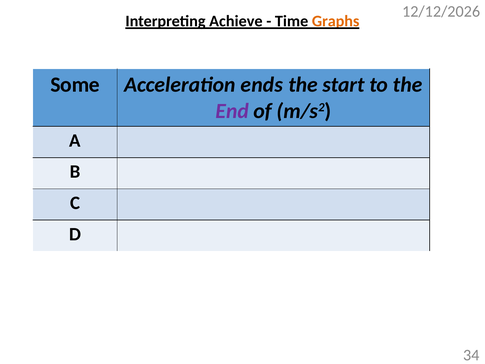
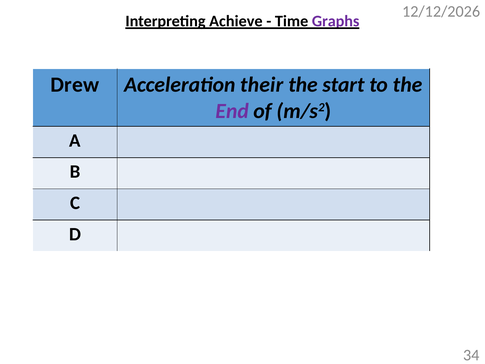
Graphs colour: orange -> purple (336, 21)
Some: Some -> Drew (75, 85)
ends: ends -> their (262, 85)
